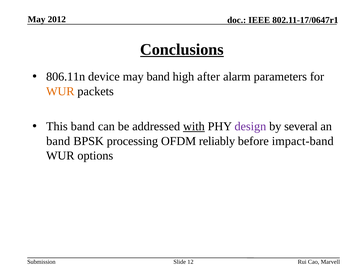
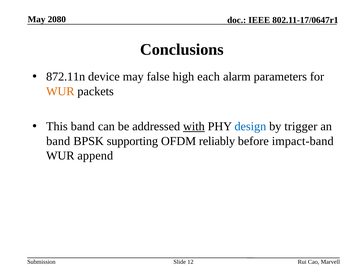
2012: 2012 -> 2080 (57, 19)
Conclusions underline: present -> none (182, 50)
806.11n: 806.11n -> 872.11n (66, 77)
may band: band -> false (158, 77)
after: after -> each (209, 77)
design colour: purple -> blue (250, 126)
several: several -> trigger (301, 126)
processing: processing -> supporting (132, 141)
options: options -> append (95, 156)
